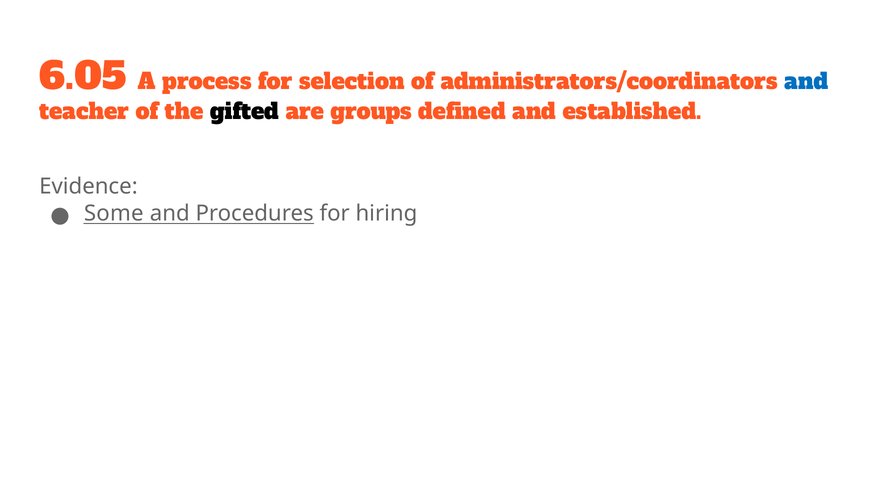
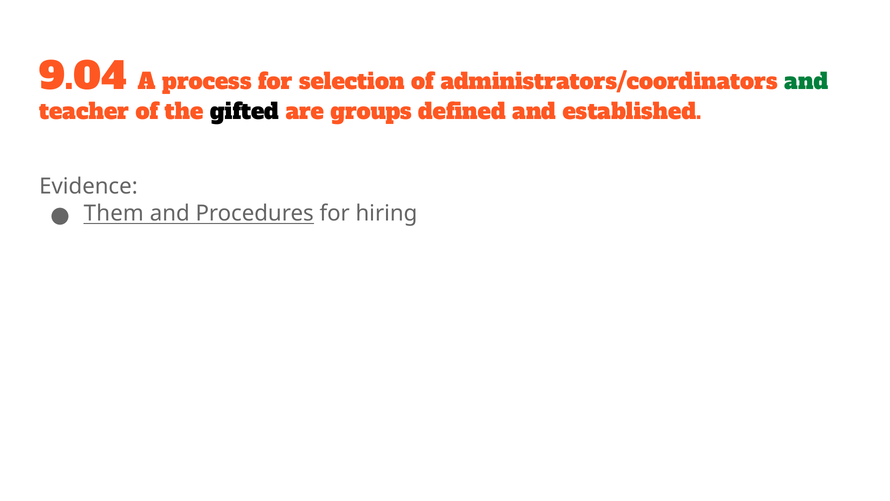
6.05: 6.05 -> 9.04 (83, 77)
and colour: blue -> green (806, 82)
Some: Some -> Them (114, 213)
